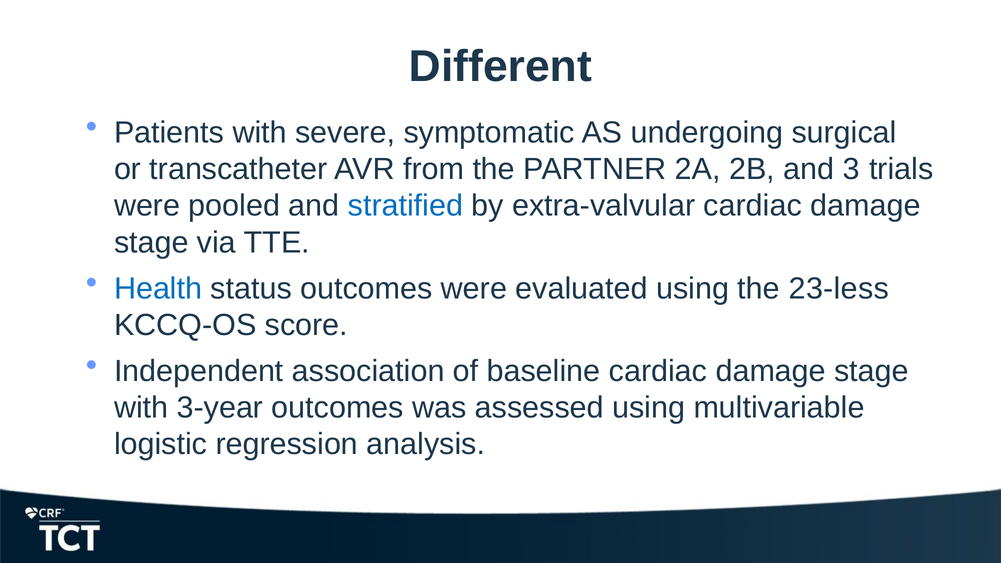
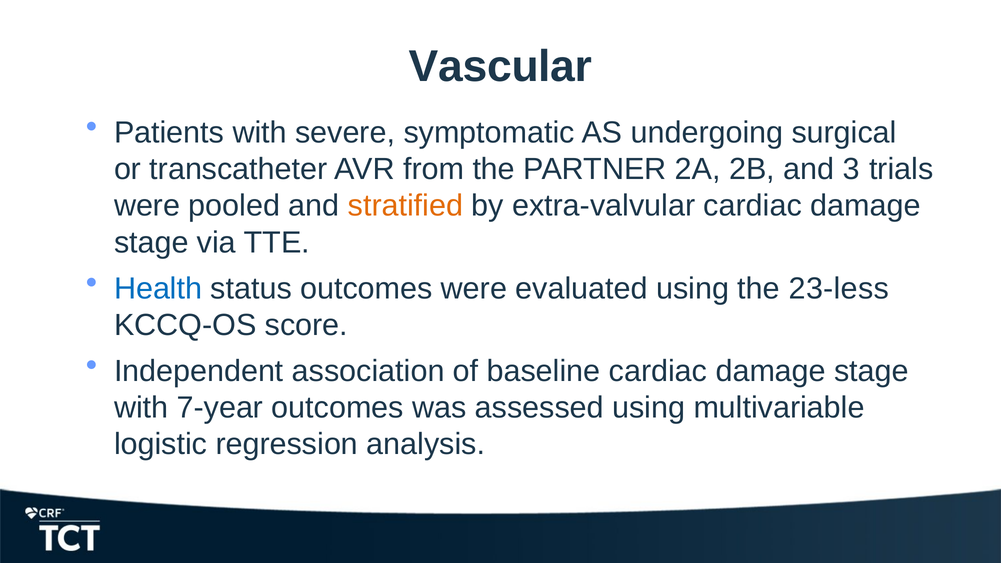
Different: Different -> Vascular (501, 67)
stratified colour: blue -> orange (405, 206)
3-year: 3-year -> 7-year (220, 408)
